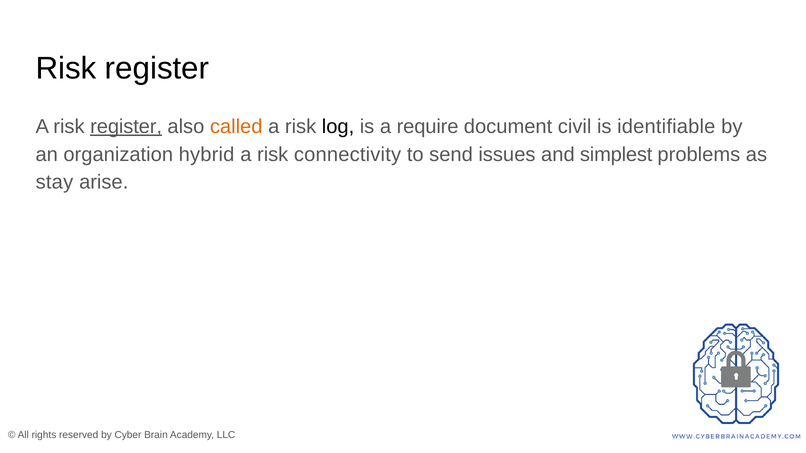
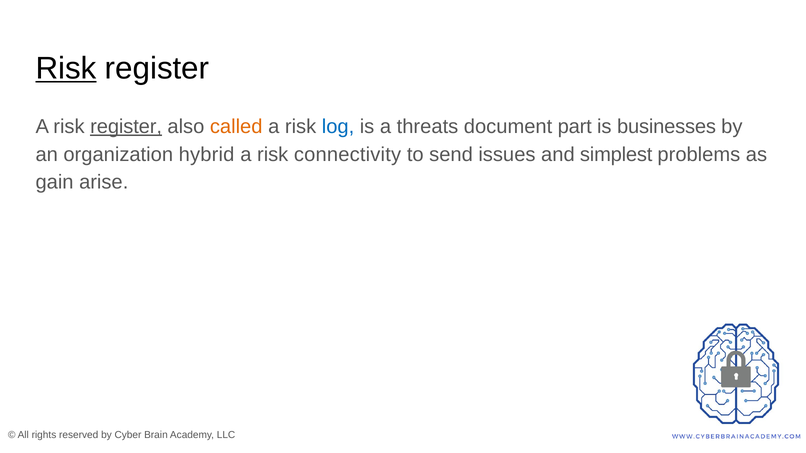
Risk underline: none -> present (66, 68)
log colour: black -> blue (338, 127)
require: require -> threats (427, 127)
civil: civil -> part (575, 127)
identifiable: identifiable -> businesses (666, 127)
stay: stay -> gain (55, 182)
